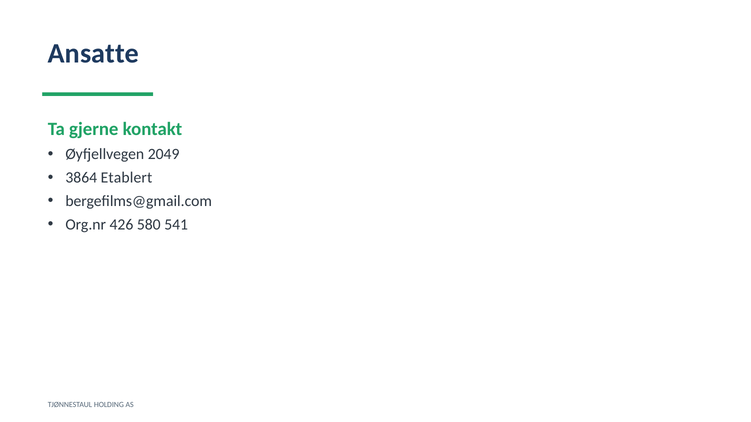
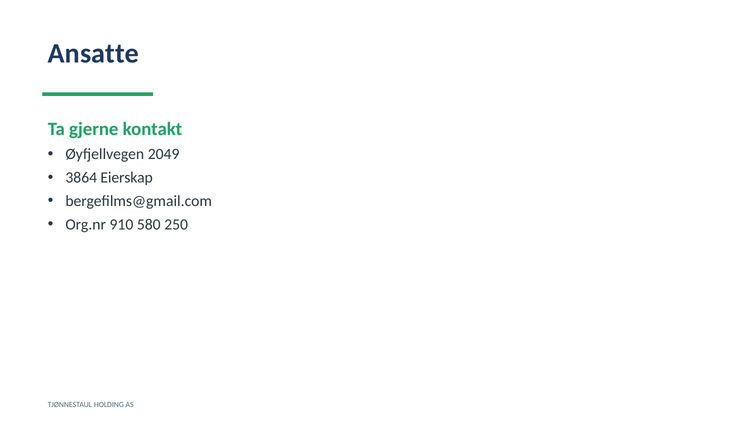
Etablert: Etablert -> Eierskap (127, 178)
426: 426 -> 910 (121, 225)
541: 541 -> 250 (176, 225)
